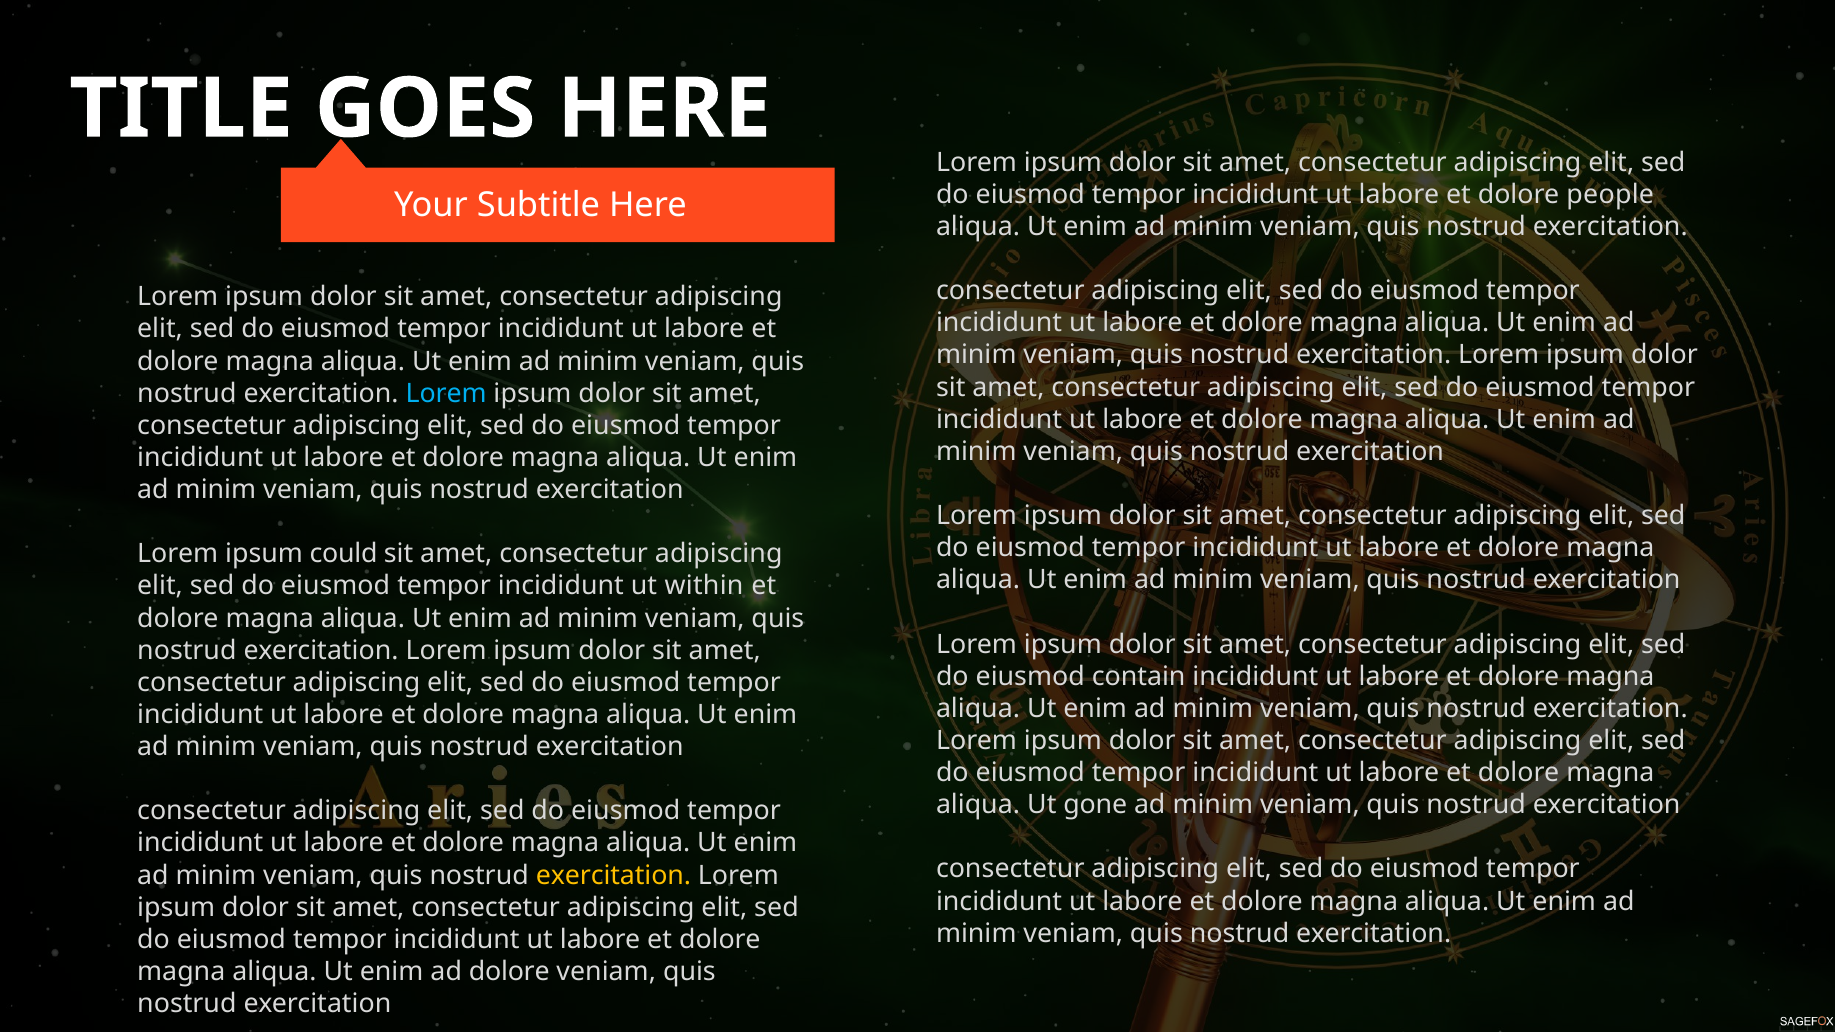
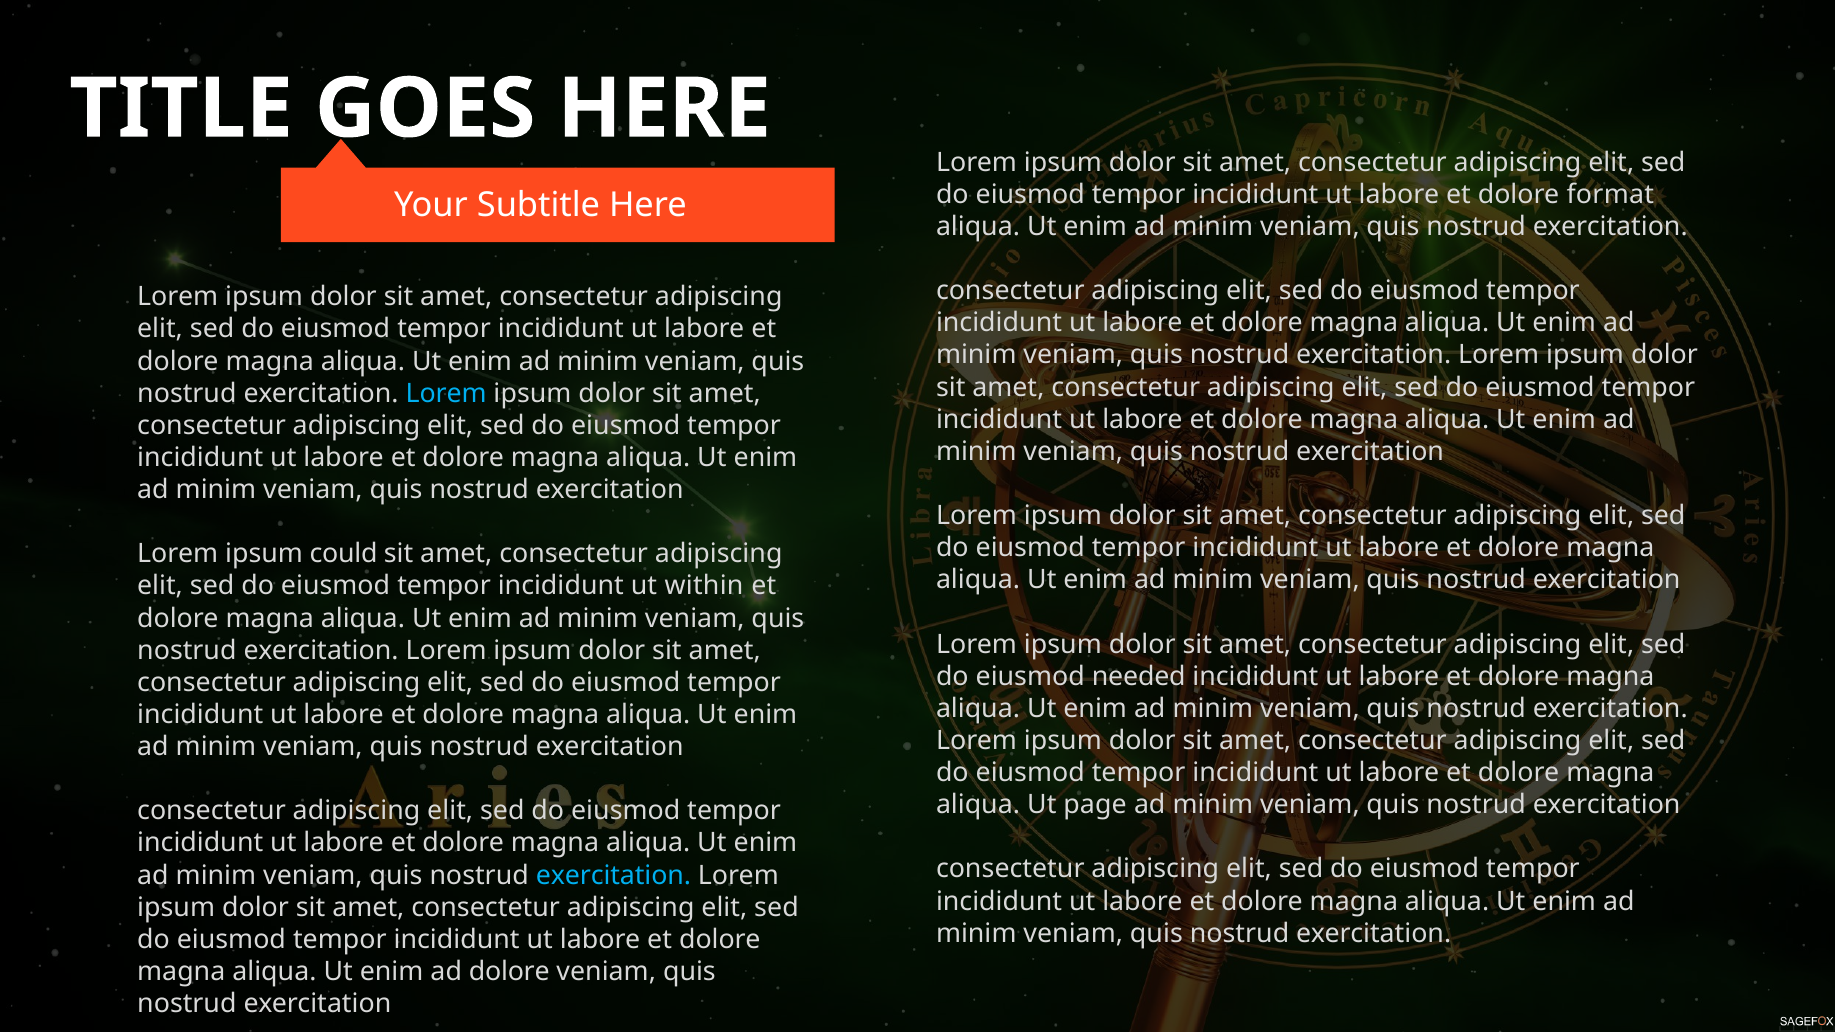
people: people -> format (1610, 195)
contain: contain -> needed (1139, 677)
gone: gone -> page (1095, 805)
exercitation colour: yellow -> light blue (613, 875)
